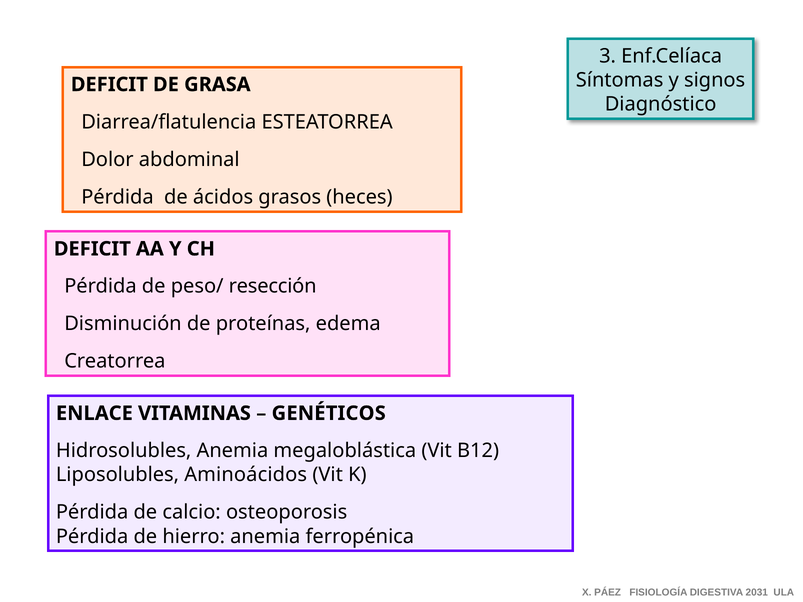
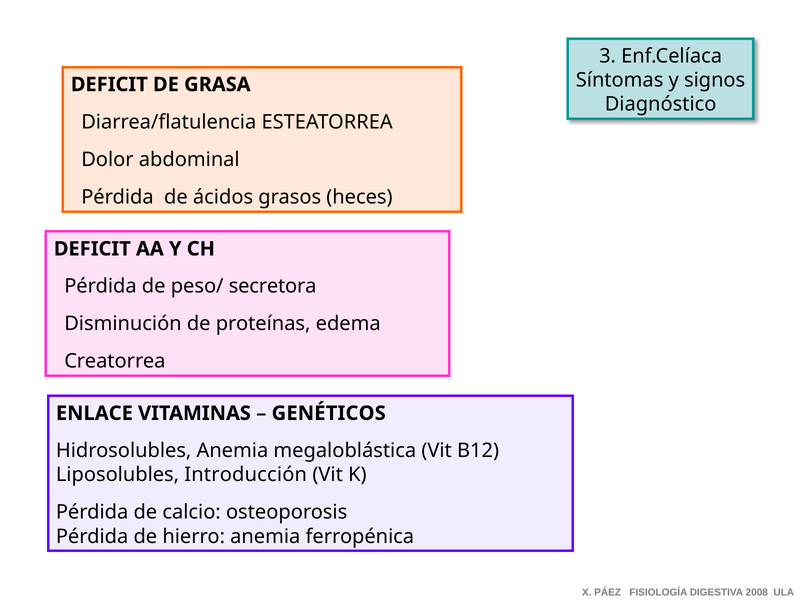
resección: resección -> secretora (273, 286)
Aminoácidos: Aminoácidos -> Introducción (246, 475)
2031: 2031 -> 2008 (757, 593)
